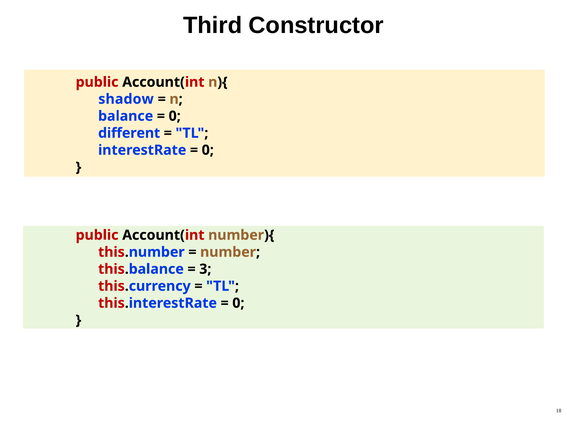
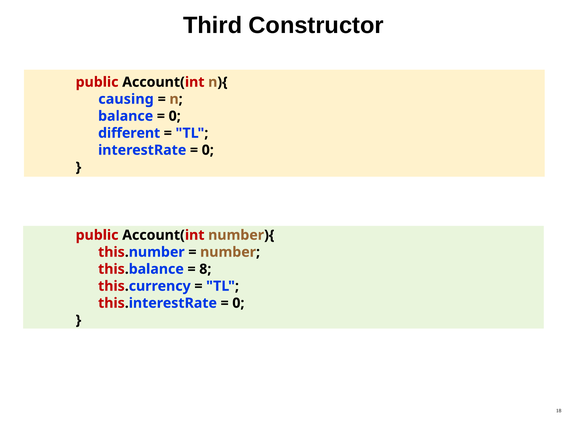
shadow: shadow -> causing (126, 99)
3: 3 -> 8 (205, 269)
